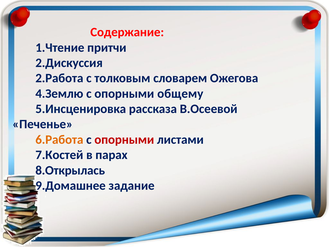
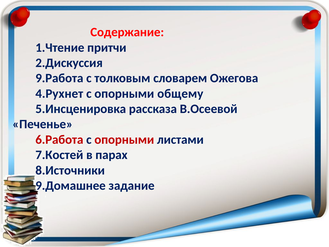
2.Работа: 2.Работа -> 9.Работа (59, 78)
4.Землю: 4.Землю -> 4.Рухнет (59, 93)
6.Работа colour: orange -> red (59, 139)
8.Открылась: 8.Открылась -> 8.Источники (70, 170)
